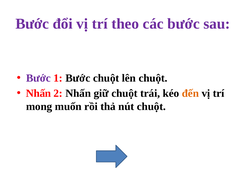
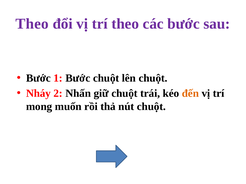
Bước: Bước -> Theo (32, 24)
Bước colour: purple -> black (38, 78)
Nhấn: Nhấn -> Nháy (38, 94)
